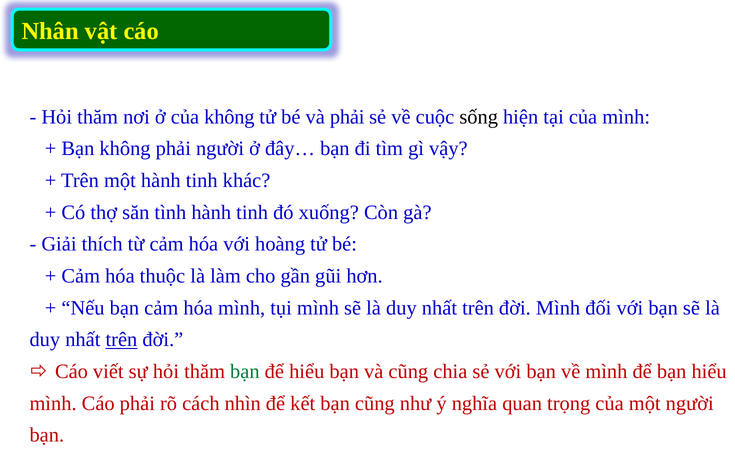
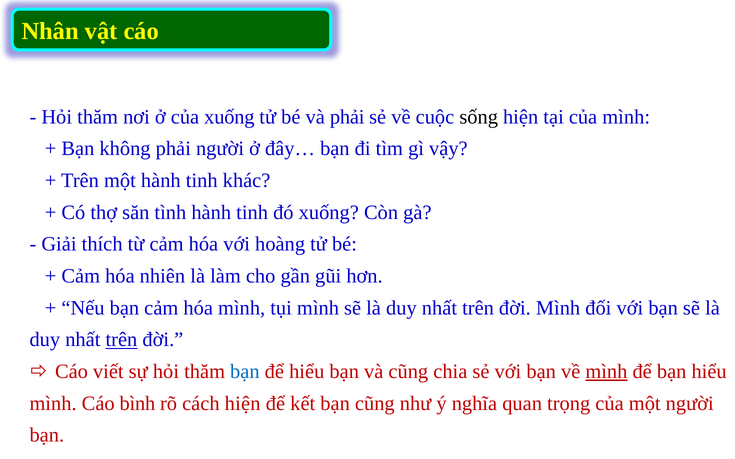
của không: không -> xuống (229, 117)
thuộc: thuộc -> nhiên (162, 276)
bạn colour: green -> blue (245, 372)
mình underline: none -> present (606, 372)
Cáo phải: phải -> bình (137, 404)
cách nhìn: nhìn -> hiện (243, 404)
